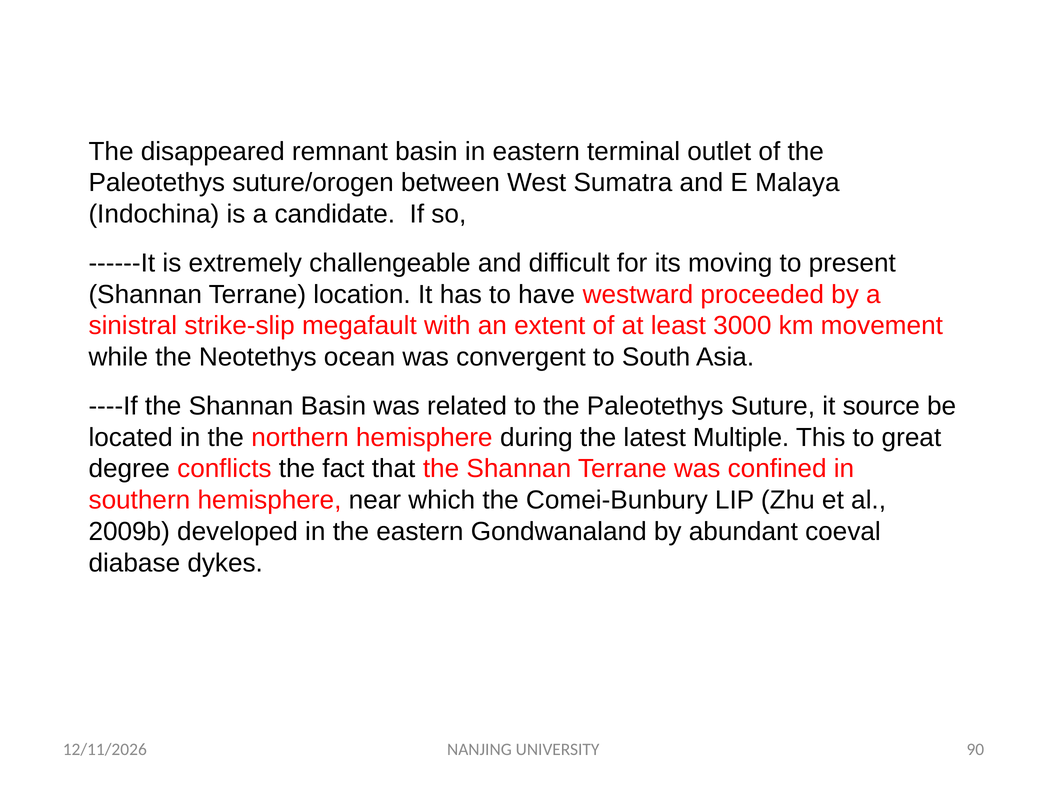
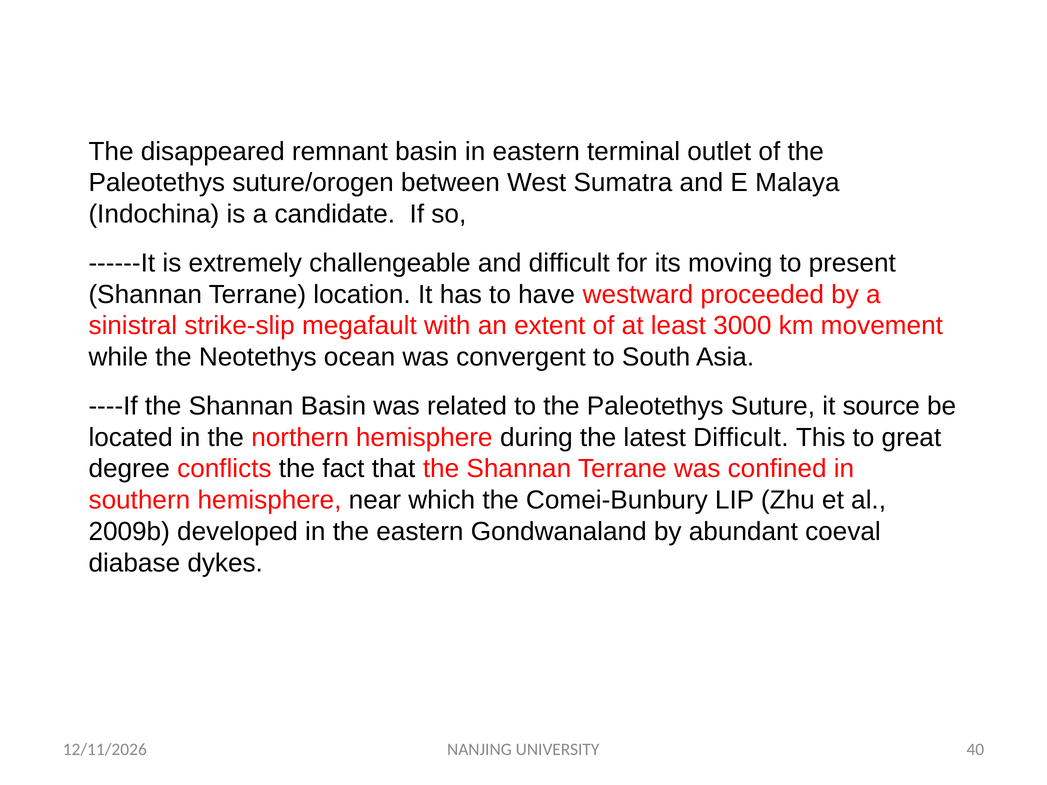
latest Multiple: Multiple -> Difficult (741, 438)
90: 90 -> 40 (975, 750)
